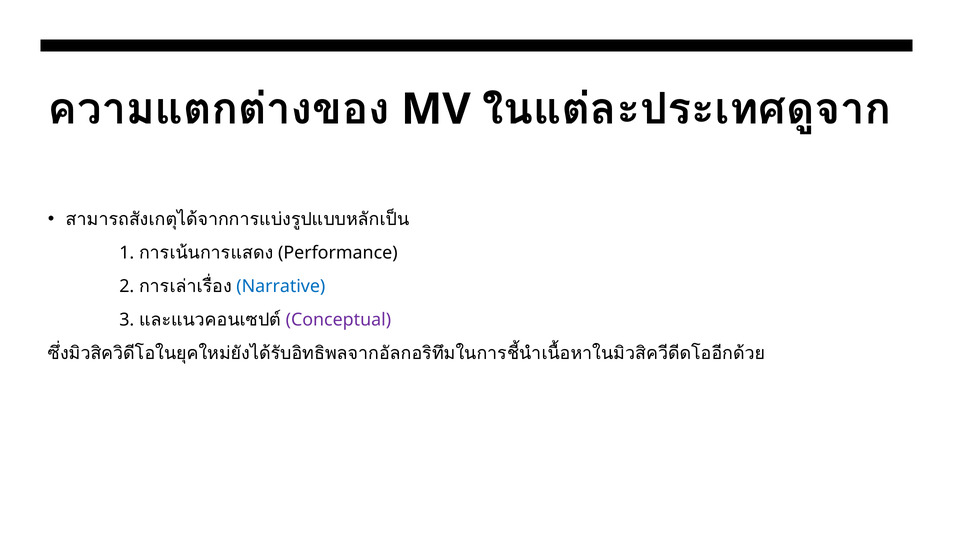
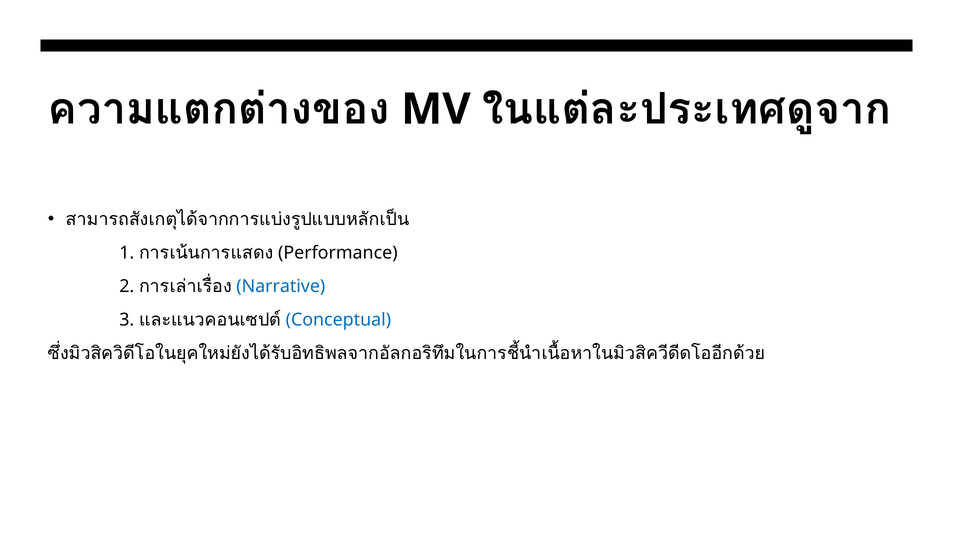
Conceptual colour: purple -> blue (338, 320)
